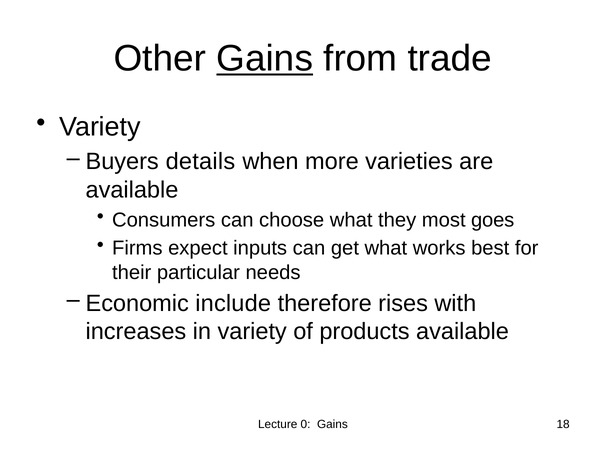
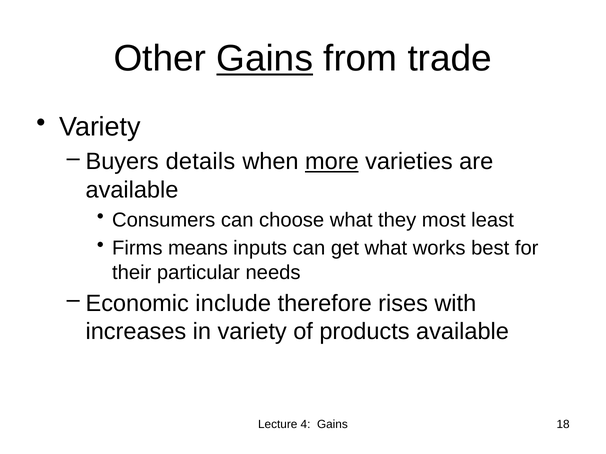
more underline: none -> present (332, 162)
goes: goes -> least (493, 220)
expect: expect -> means (198, 248)
0: 0 -> 4 (305, 425)
